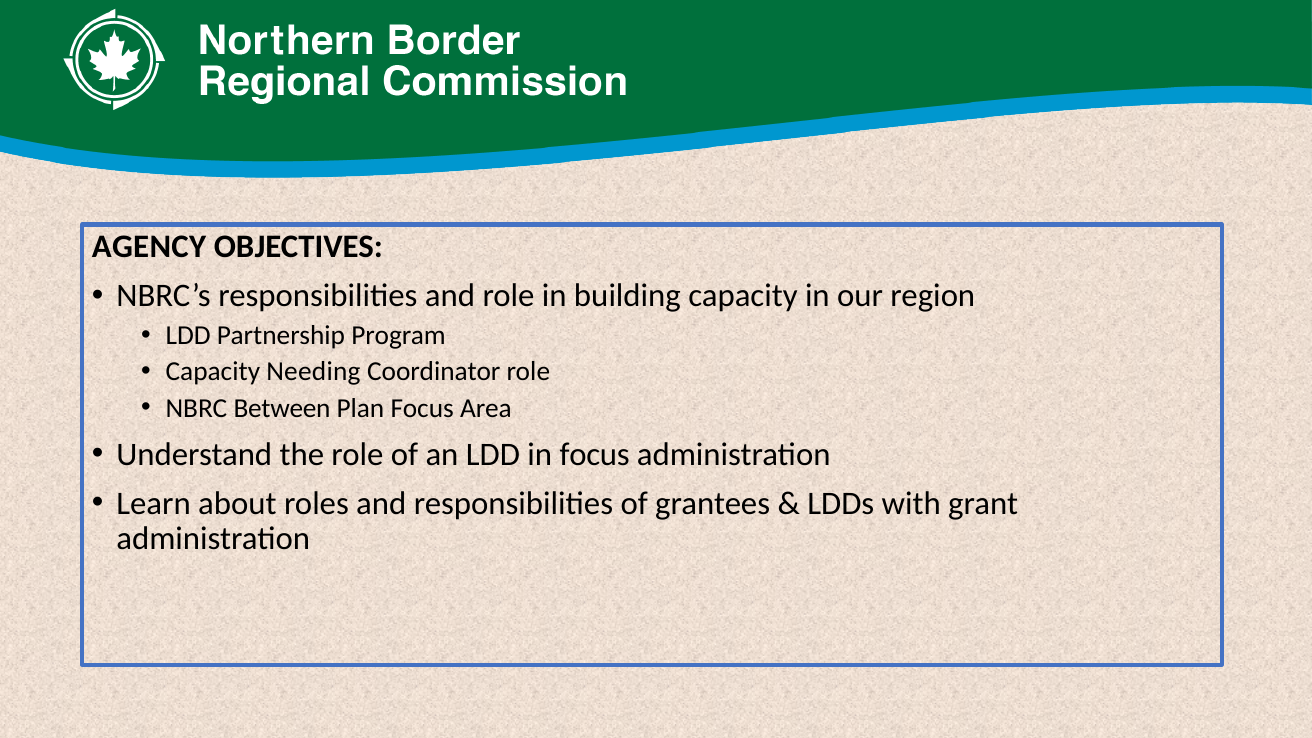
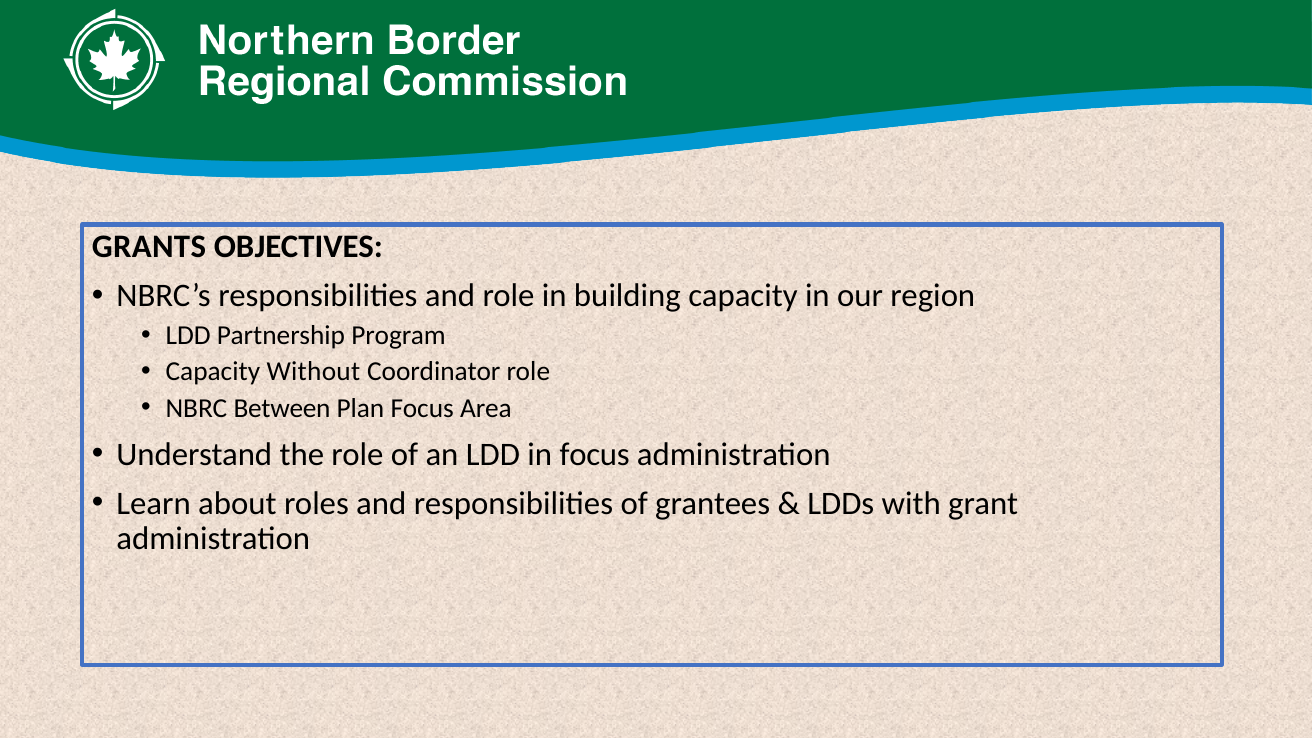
AGENCY: AGENCY -> GRANTS (149, 247)
Needing: Needing -> Without (313, 372)
